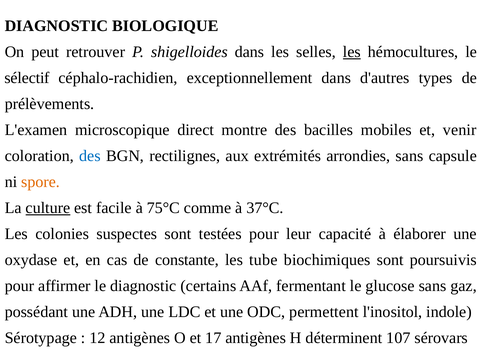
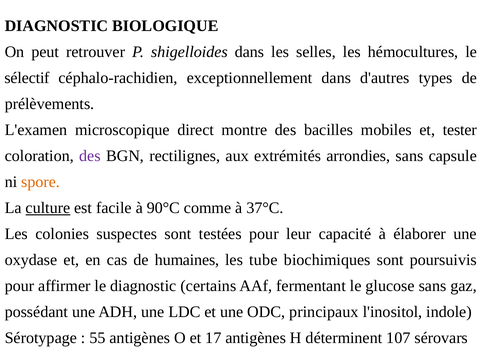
les underline: present -> none (352, 52)
venir: venir -> tester (460, 130)
des colour: blue -> purple (90, 156)
75°C: 75°C -> 90°C (163, 208)
constante: constante -> humaines (187, 260)
permettent: permettent -> principaux (324, 312)
12: 12 -> 55 (97, 338)
